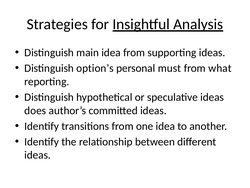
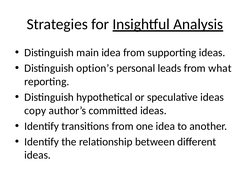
must: must -> leads (170, 68)
does: does -> copy (35, 110)
